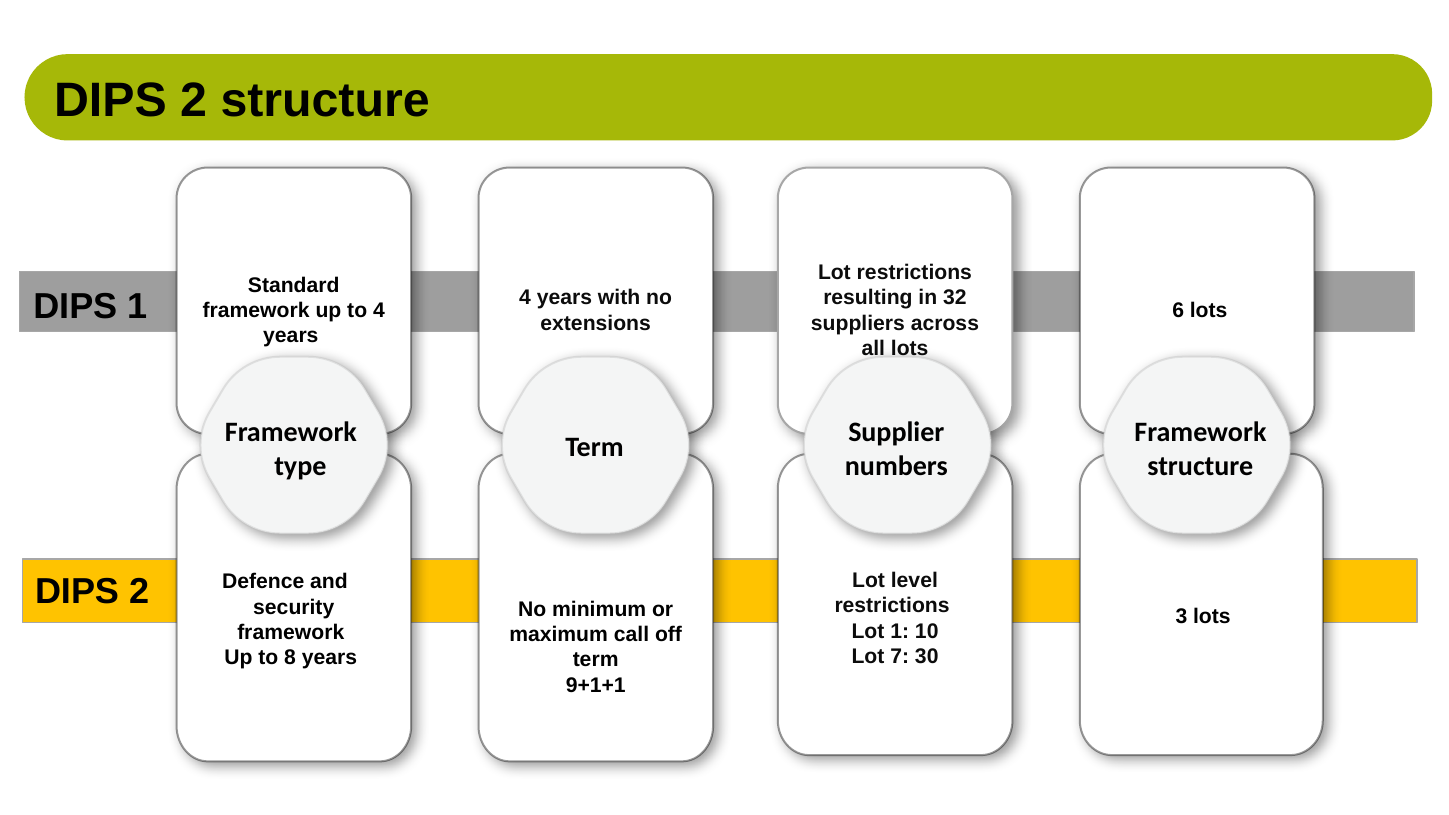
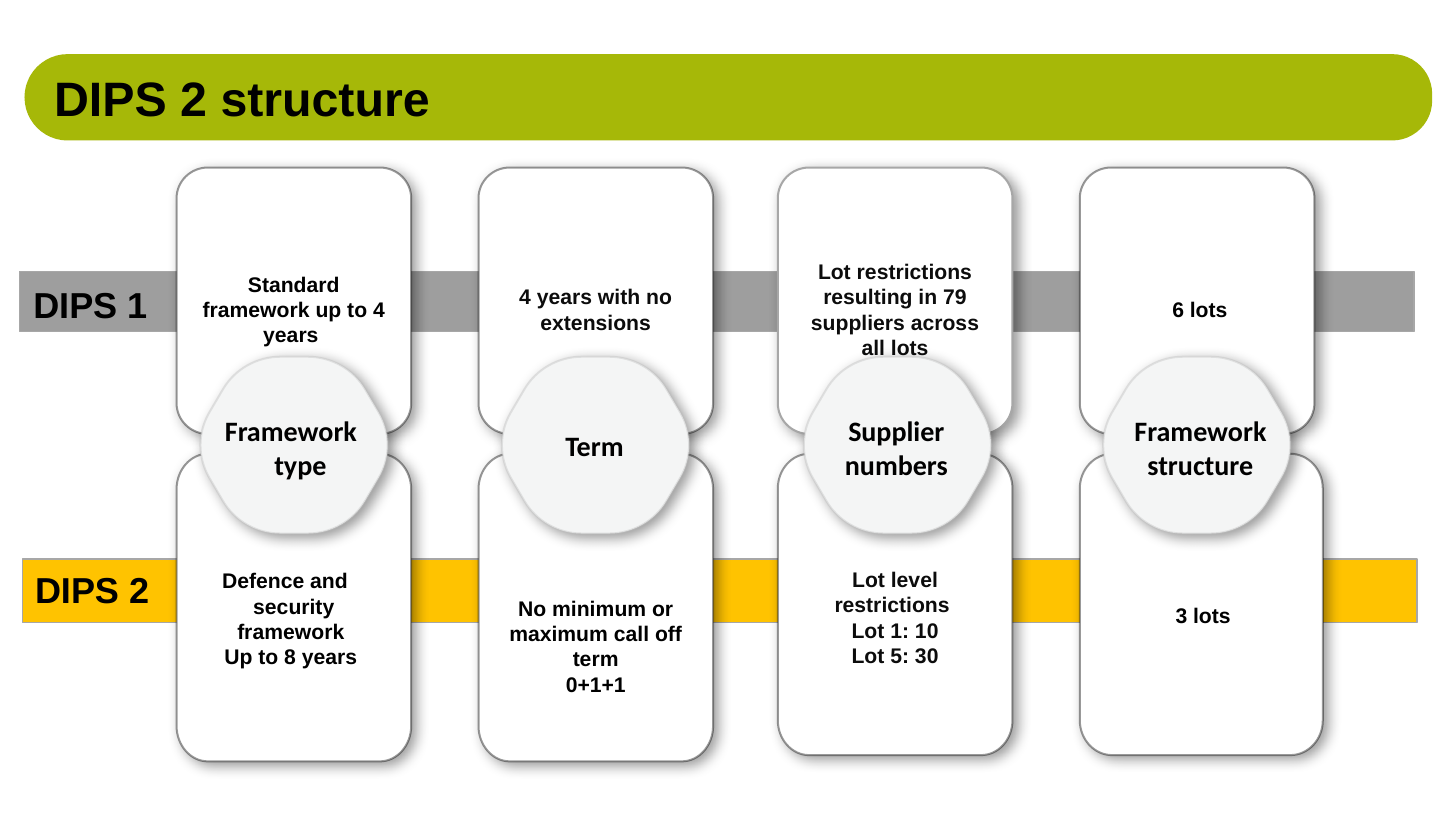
32: 32 -> 79 (955, 298)
7: 7 -> 5 (900, 657)
9+1+1: 9+1+1 -> 0+1+1 (596, 685)
